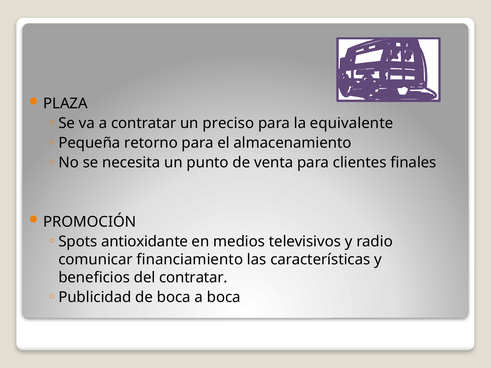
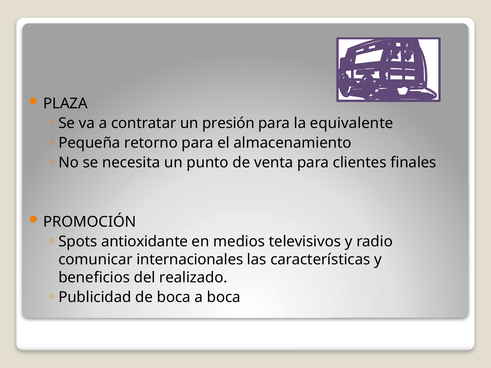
preciso: preciso -> presión (228, 123)
financiamiento: financiamiento -> internacionales (190, 260)
del contratar: contratar -> realizado (193, 278)
